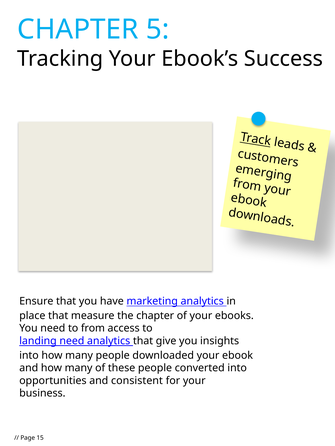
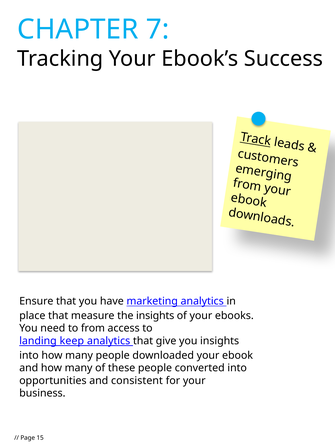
5: 5 -> 7 (158, 30)
the chapter: chapter -> insights (155, 316)
landing need: need -> keep (72, 341)
